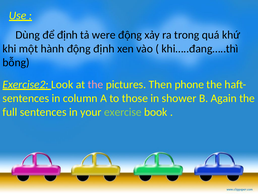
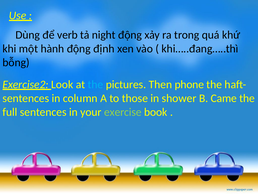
để định: định -> verb (67, 35)
were: were -> night (104, 35)
the colour: pink -> light blue (95, 84)
Again: Again -> Came (224, 98)
